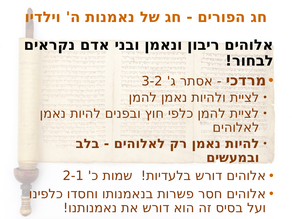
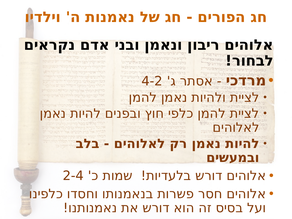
3-2: 3-2 -> 4-2 (152, 81)
2-1: 2-1 -> 2-4 (73, 176)
